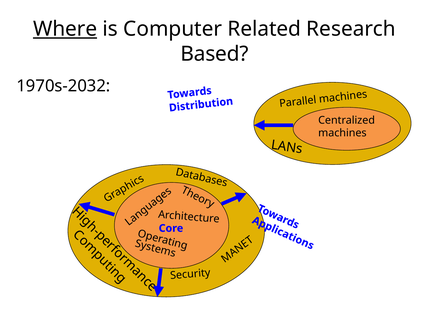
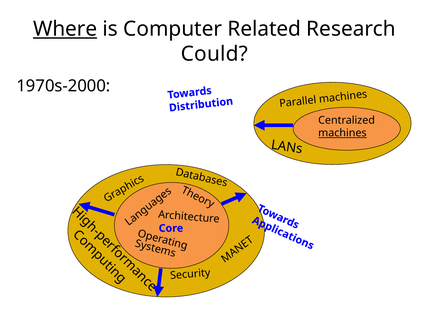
Based: Based -> Could (214, 54)
1970s-2032: 1970s-2032 -> 1970s-2000 (63, 86)
machines underline: none -> present (342, 133)
